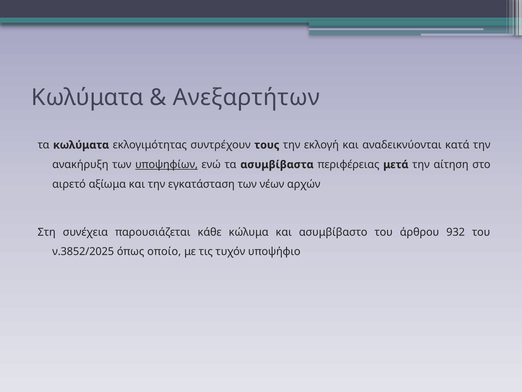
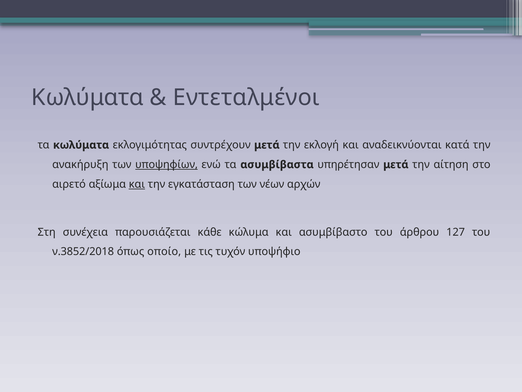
Ανεξαρτήτων: Ανεξαρτήτων -> Εντεταλμένοι (246, 97)
συντρέχουν τους: τους -> μετά (267, 145)
περιφέρειας: περιφέρειας -> υπηρέτησαν (348, 164)
και underline: none -> present (137, 184)
932: 932 -> 127 (456, 232)
ν.3852/2025: ν.3852/2025 -> ν.3852/2018 (83, 251)
